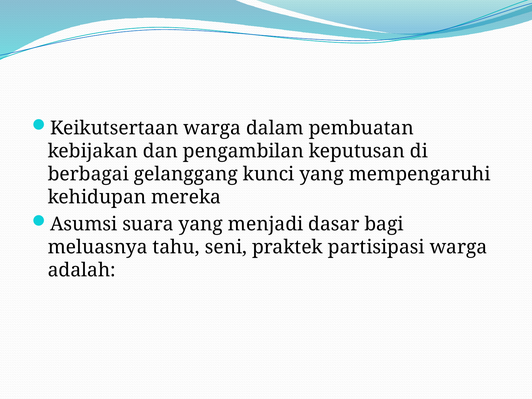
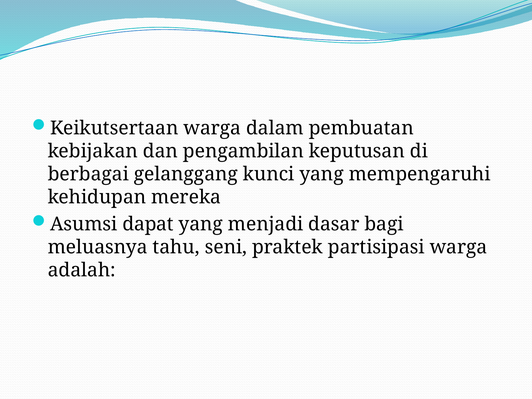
suara: suara -> dapat (148, 224)
